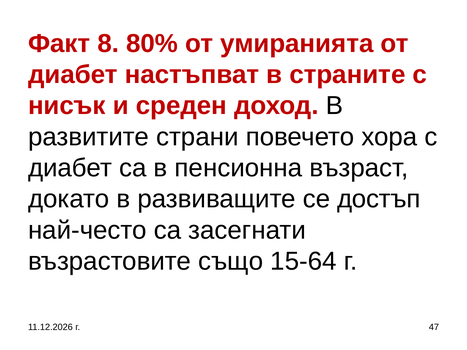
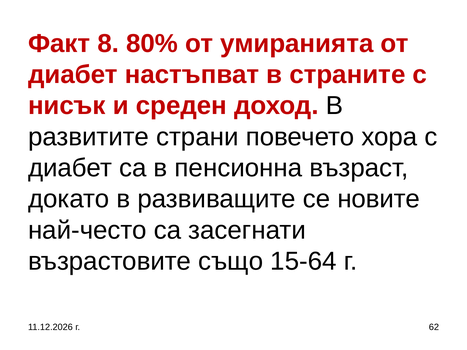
достъп: достъп -> новите (379, 199)
47: 47 -> 62 (434, 327)
